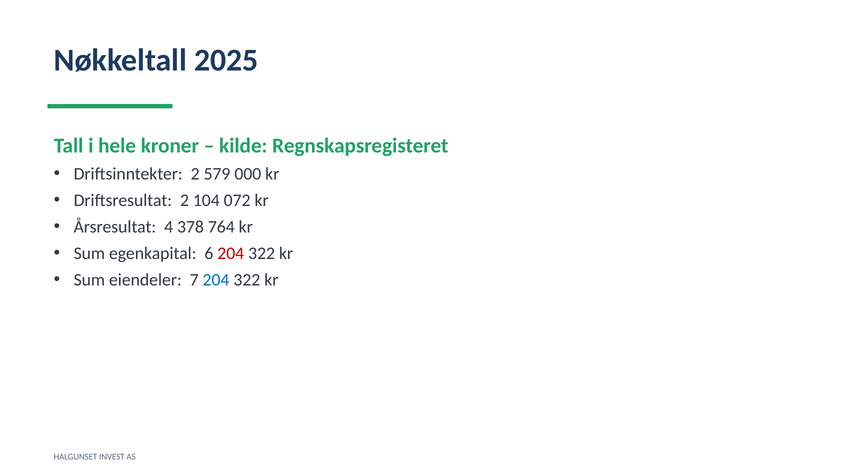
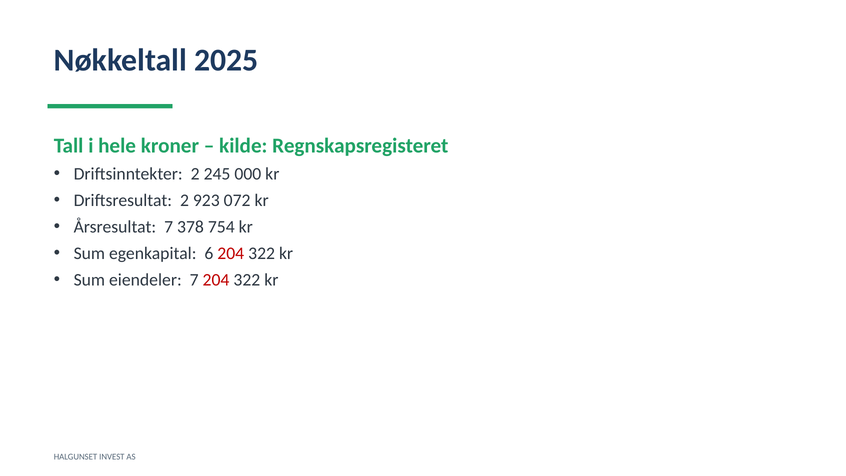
579: 579 -> 245 (217, 174)
104: 104 -> 923 (206, 200)
Årsresultat 4: 4 -> 7 (169, 227)
764: 764 -> 754 (221, 227)
204 colour: blue -> red (216, 280)
